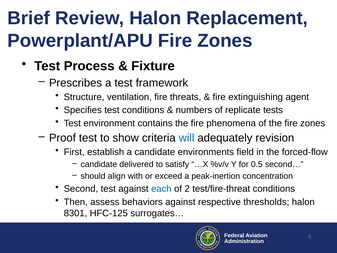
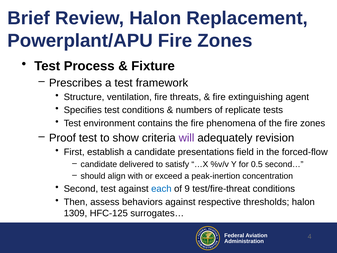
will colour: blue -> purple (187, 138)
environments: environments -> presentations (206, 152)
2: 2 -> 9 (187, 189)
8301: 8301 -> 1309 (75, 213)
